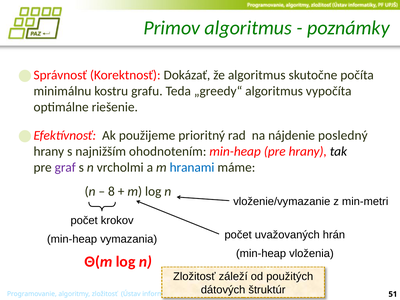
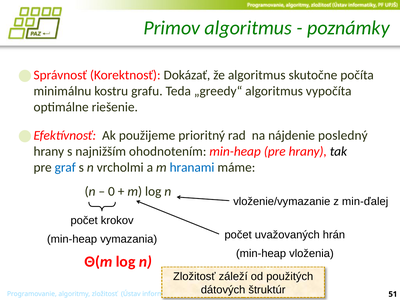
graf colour: purple -> blue (65, 167)
8: 8 -> 0 (111, 191)
min-metri: min-metri -> min-ďalej (365, 201)
